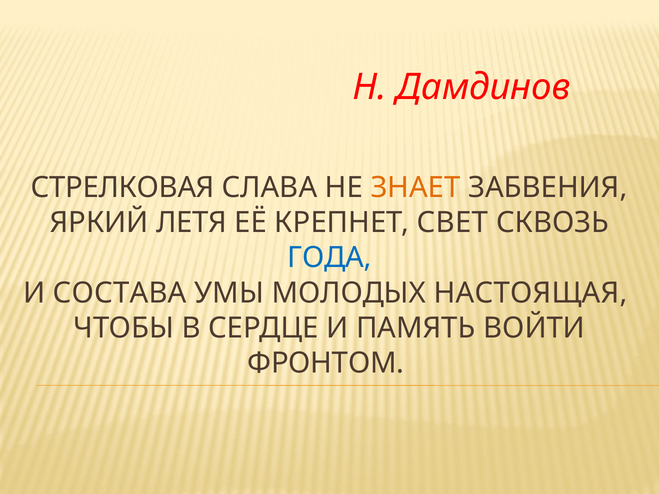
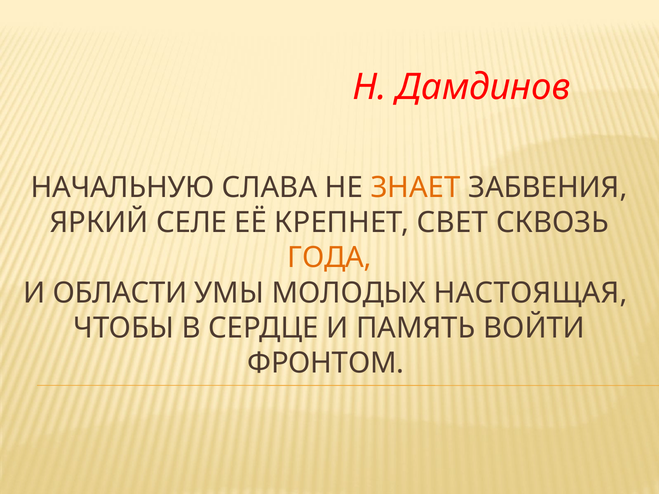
СТРЕЛКОВАЯ: СТРЕЛКОВАЯ -> НАЧАЛЬНУЮ (123, 188)
ЛЕТЯ: ЛЕТЯ -> СЕЛЕ (192, 223)
ГОДА colour: blue -> orange (330, 258)
СОСТАВА: СОСТАВА -> ОБЛАСТИ (120, 293)
